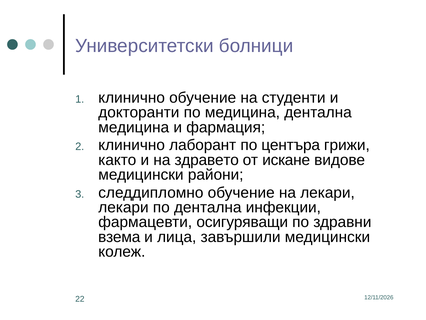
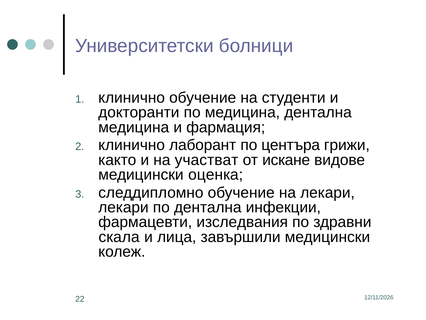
здравето: здравето -> участват (207, 160)
райони: райони -> оценка (216, 174)
осигуряващи: осигуряващи -> изследвания (242, 222)
взема: взема -> скала (119, 237)
